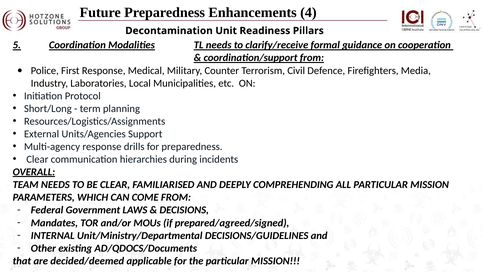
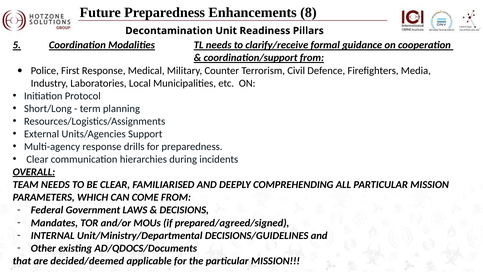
4: 4 -> 8 (308, 12)
